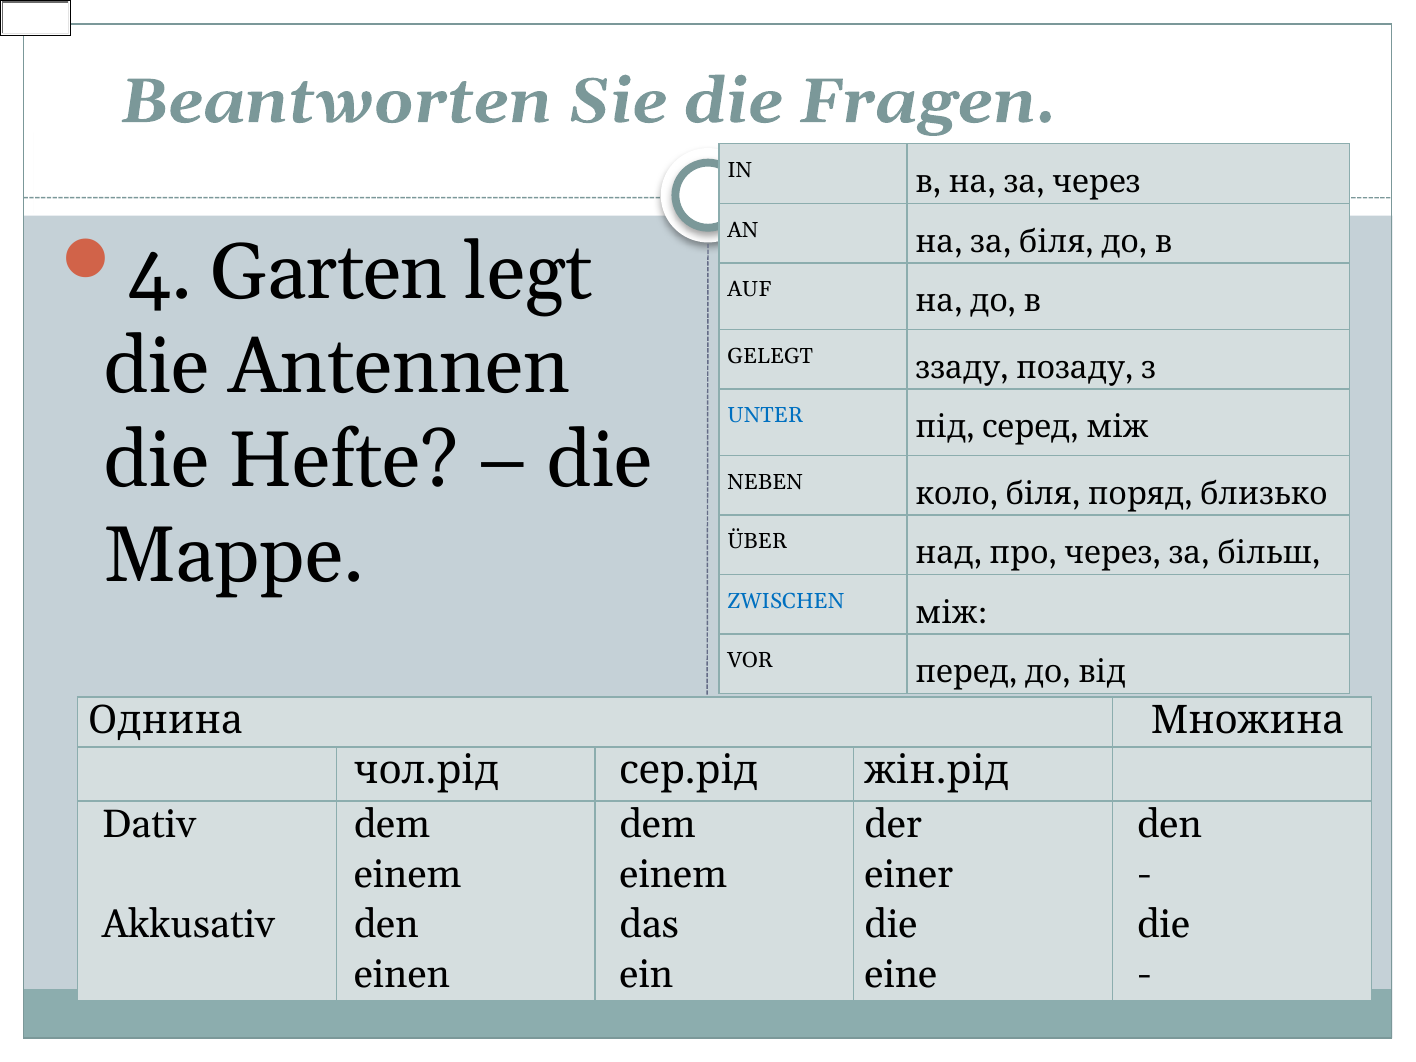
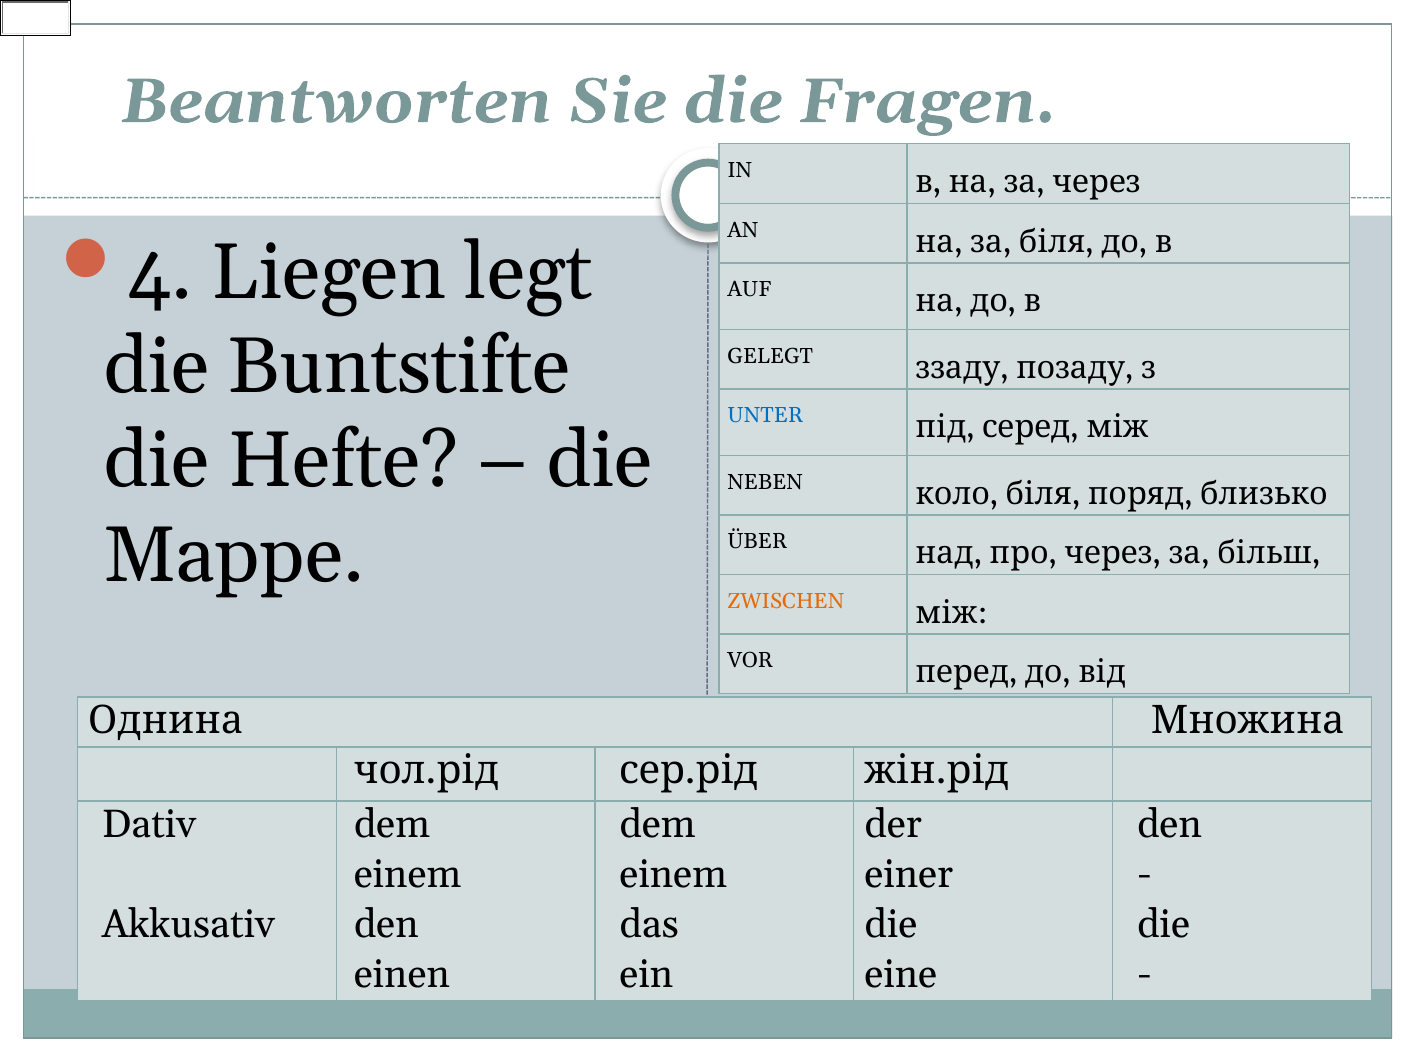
Garten: Garten -> Liegen (329, 272)
Antennen: Antennen -> Buntstifte (399, 366)
ZWISCHEN colour: blue -> orange (786, 601)
